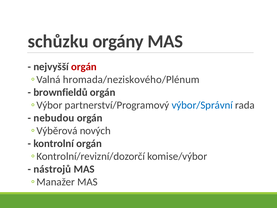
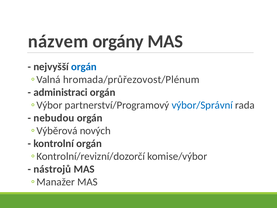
schůzku: schůzku -> názvem (58, 41)
orgán colour: red -> blue (84, 67)
hromada/neziskového/Plénum: hromada/neziskového/Plénum -> hromada/průřezovost/Plénum (131, 79)
brownfieldů: brownfieldů -> administraci (61, 92)
